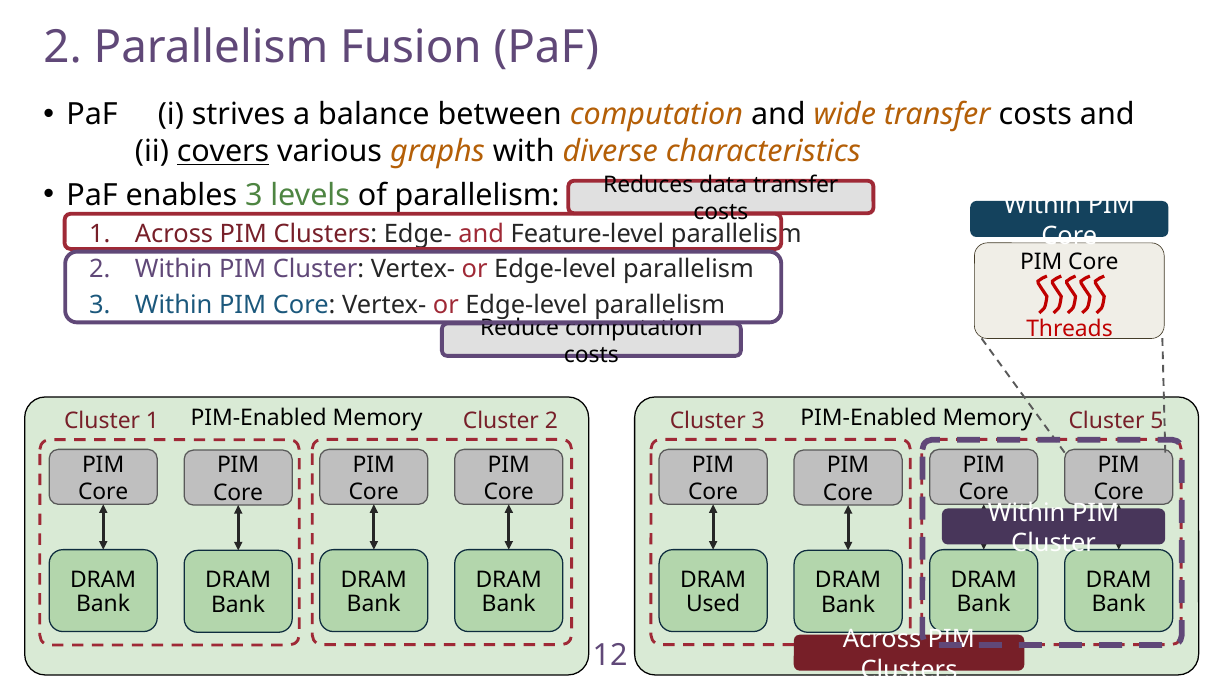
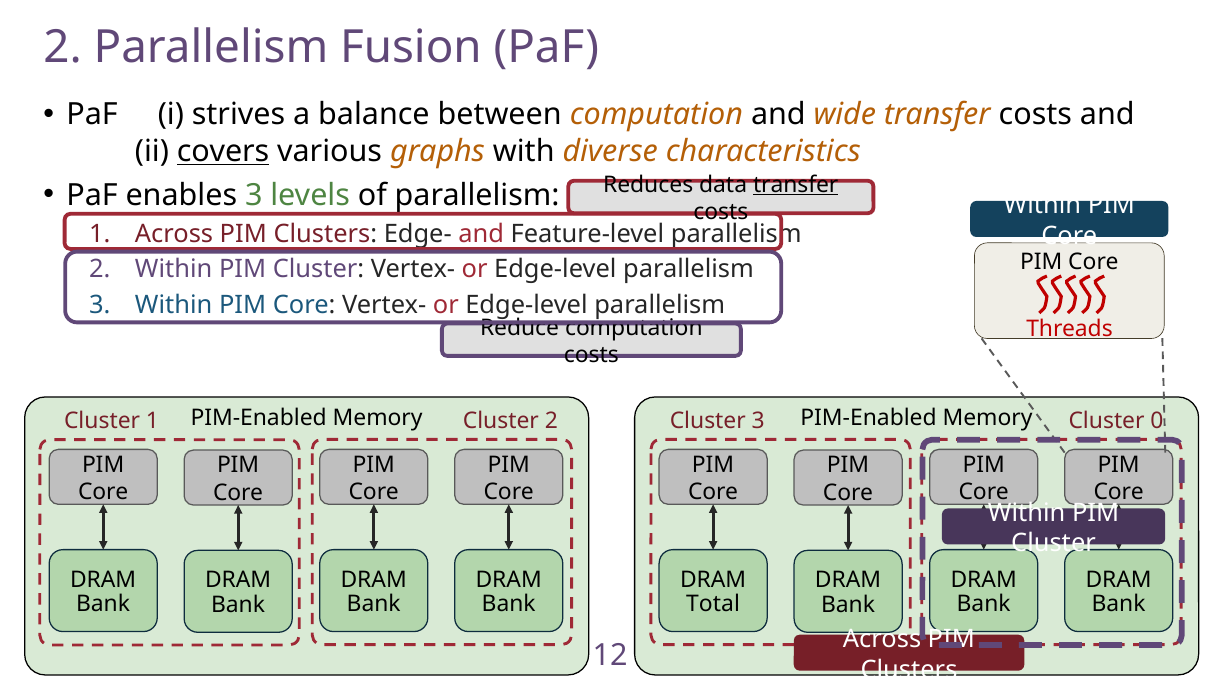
transfer underline: none -> present (796, 185)
5: 5 -> 0 (1157, 422)
Used: Used -> Total (713, 604)
